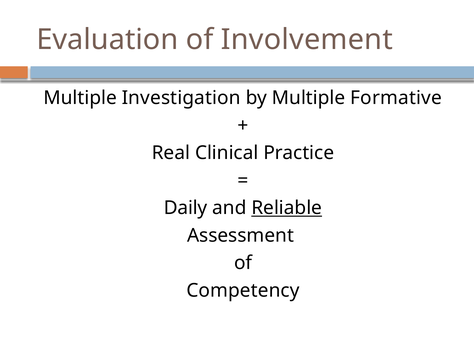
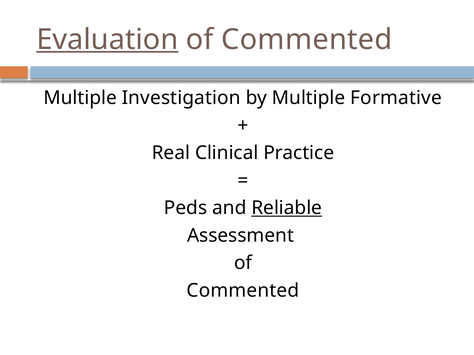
Evaluation underline: none -> present (107, 40)
Involvement: Involvement -> Commented (307, 40)
Daily: Daily -> Peds (186, 208)
Competency: Competency -> Commented (243, 291)
